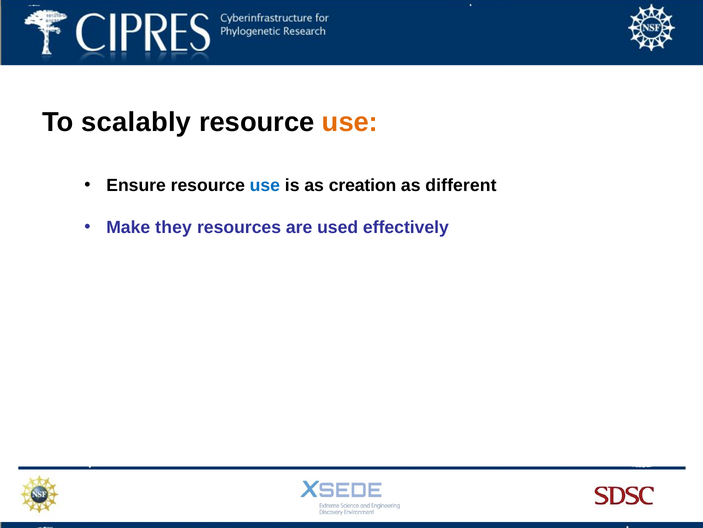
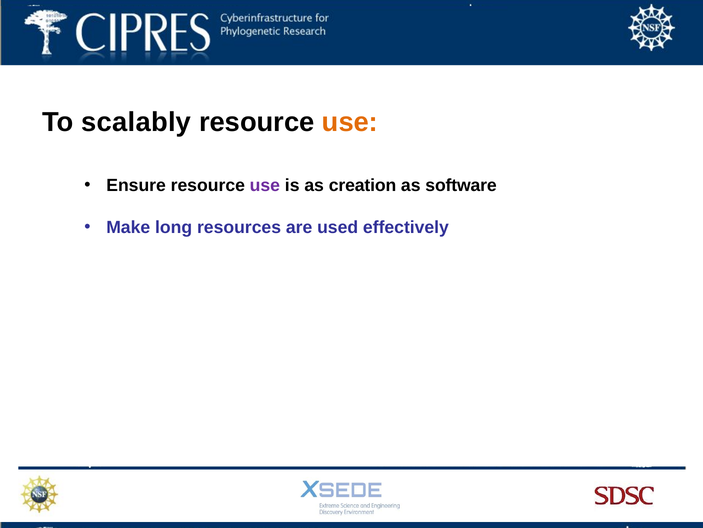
use colour: blue -> purple (265, 185)
different: different -> software (461, 185)
they: they -> long (174, 227)
